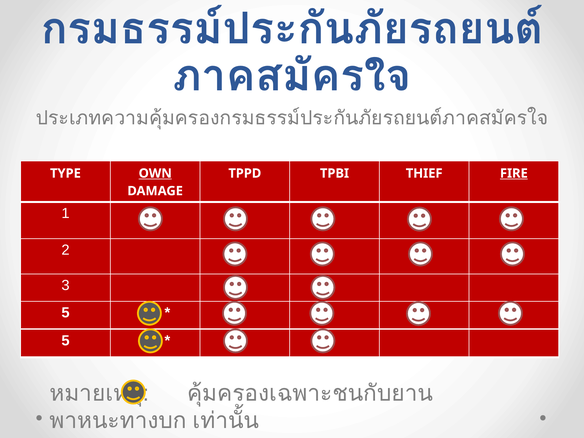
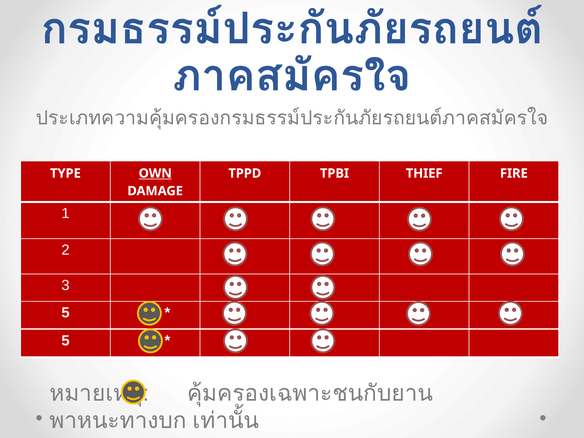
FIRE underline: present -> none (514, 173)
